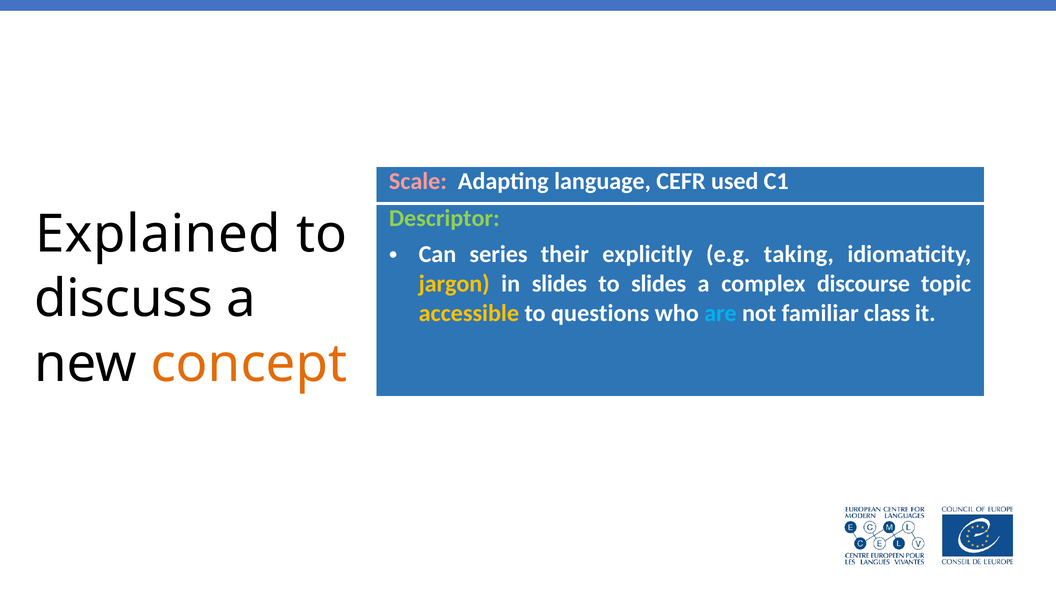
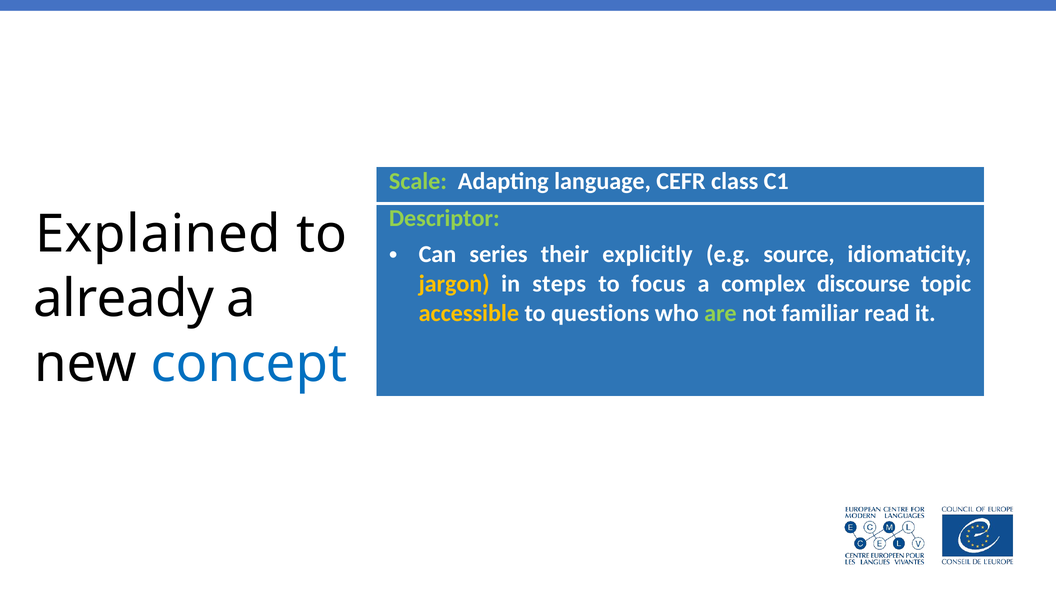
Scale colour: pink -> light green (418, 181)
used: used -> class (735, 181)
taking: taking -> source (799, 254)
in slides: slides -> steps (559, 284)
to slides: slides -> focus (658, 284)
discuss: discuss -> already (124, 299)
are colour: light blue -> light green (720, 313)
class: class -> read (887, 313)
concept colour: orange -> blue (249, 364)
